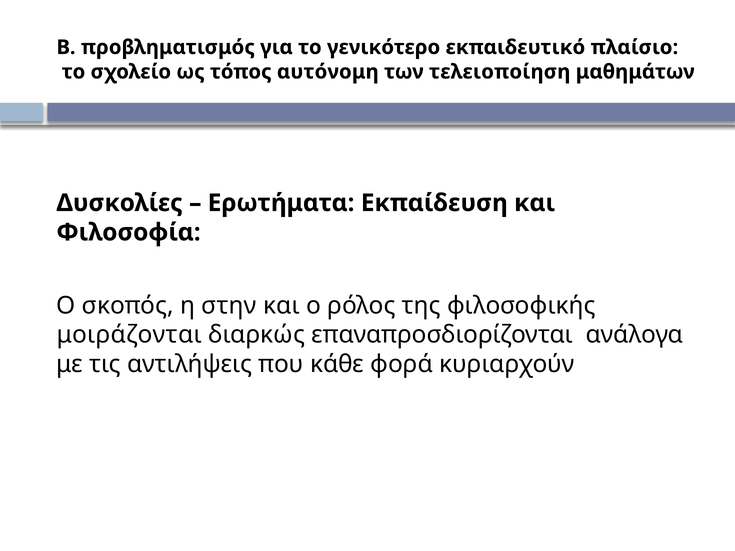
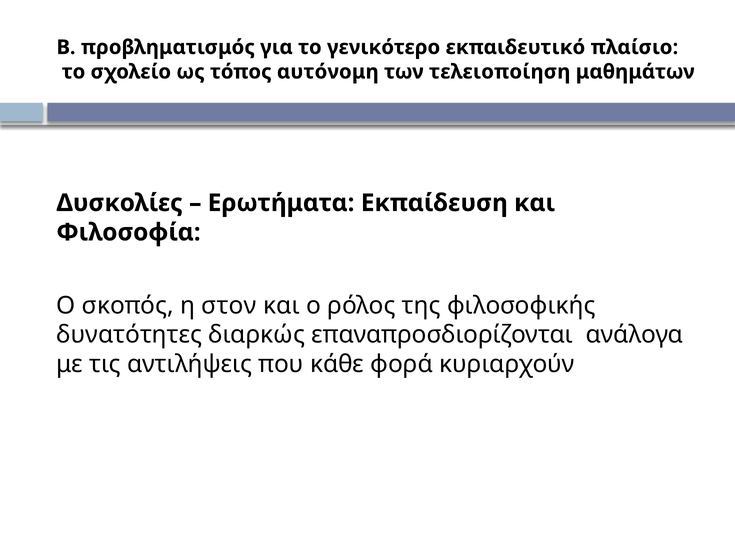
στην: στην -> στον (229, 306)
μοιράζονται: μοιράζονται -> δυνατότητες (129, 335)
